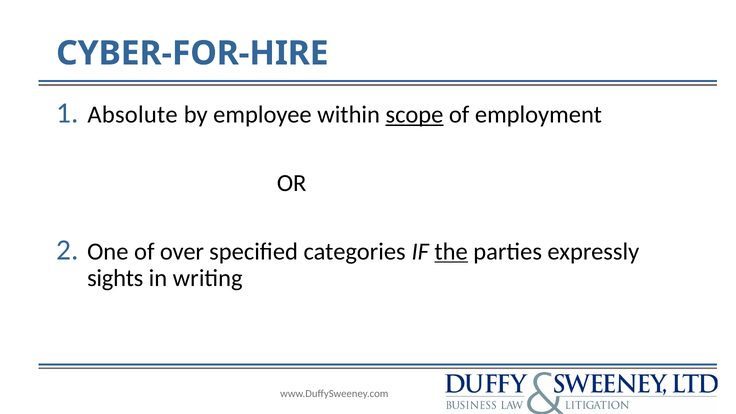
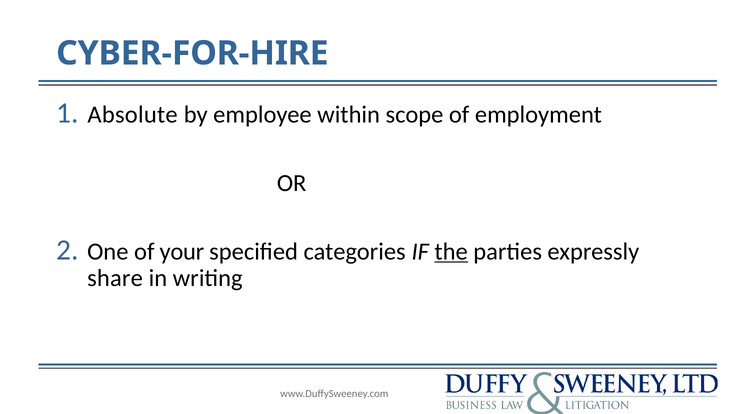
scope underline: present -> none (414, 115)
over: over -> your (182, 251)
sights: sights -> share (115, 278)
